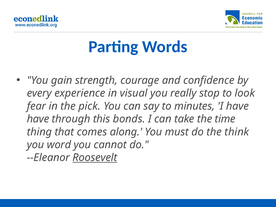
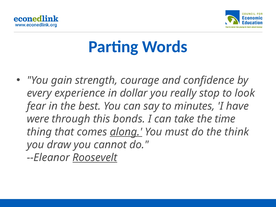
visual: visual -> dollar (134, 93)
pick: pick -> best (90, 106)
have: have -> were (38, 119)
along underline: none -> present (126, 132)
word: word -> draw (59, 145)
